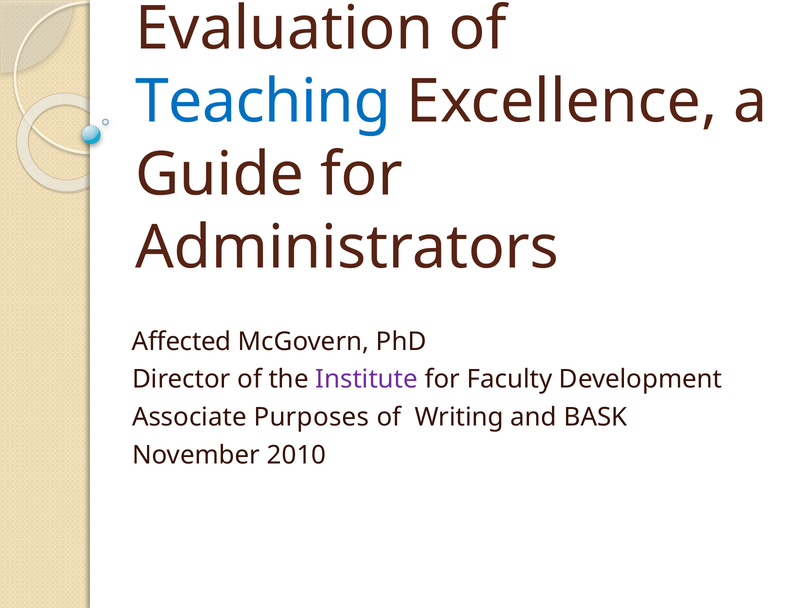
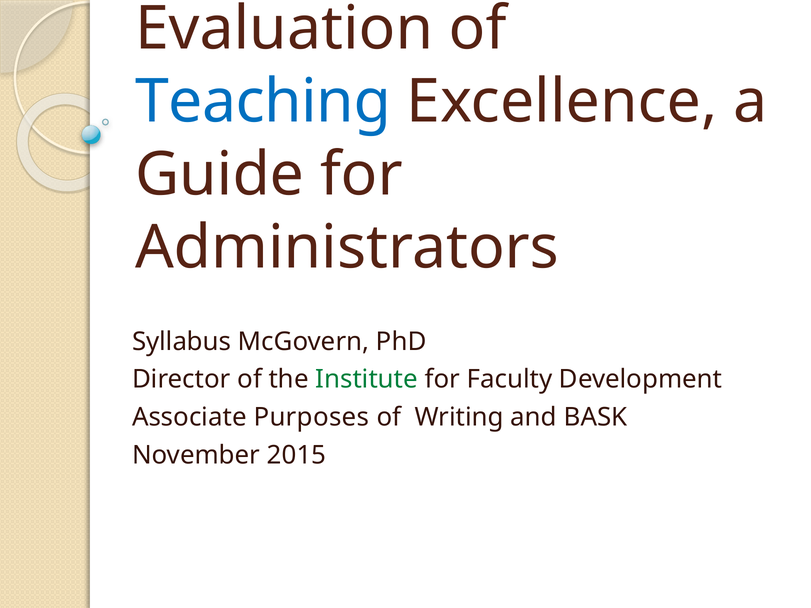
Affected: Affected -> Syllabus (182, 342)
Institute colour: purple -> green (367, 380)
2010: 2010 -> 2015 (297, 455)
